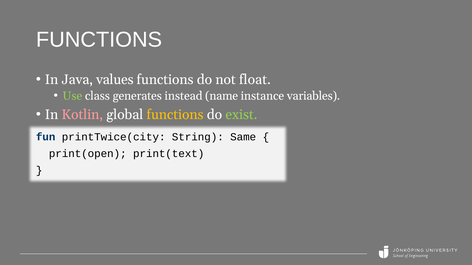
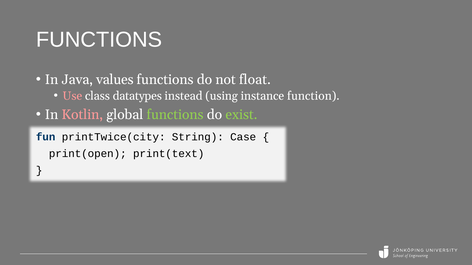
Use colour: light green -> pink (72, 96)
generates: generates -> datatypes (137, 96)
name: name -> using (222, 96)
variables: variables -> function (313, 96)
functions colour: yellow -> light green (175, 115)
Same: Same -> Case (243, 137)
